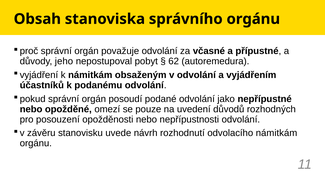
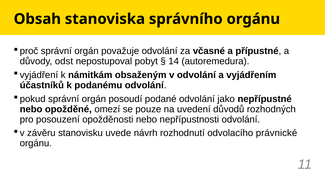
jeho: jeho -> odst (64, 61)
62: 62 -> 14 (174, 61)
odvolacího námitkám: námitkám -> právnické (276, 133)
